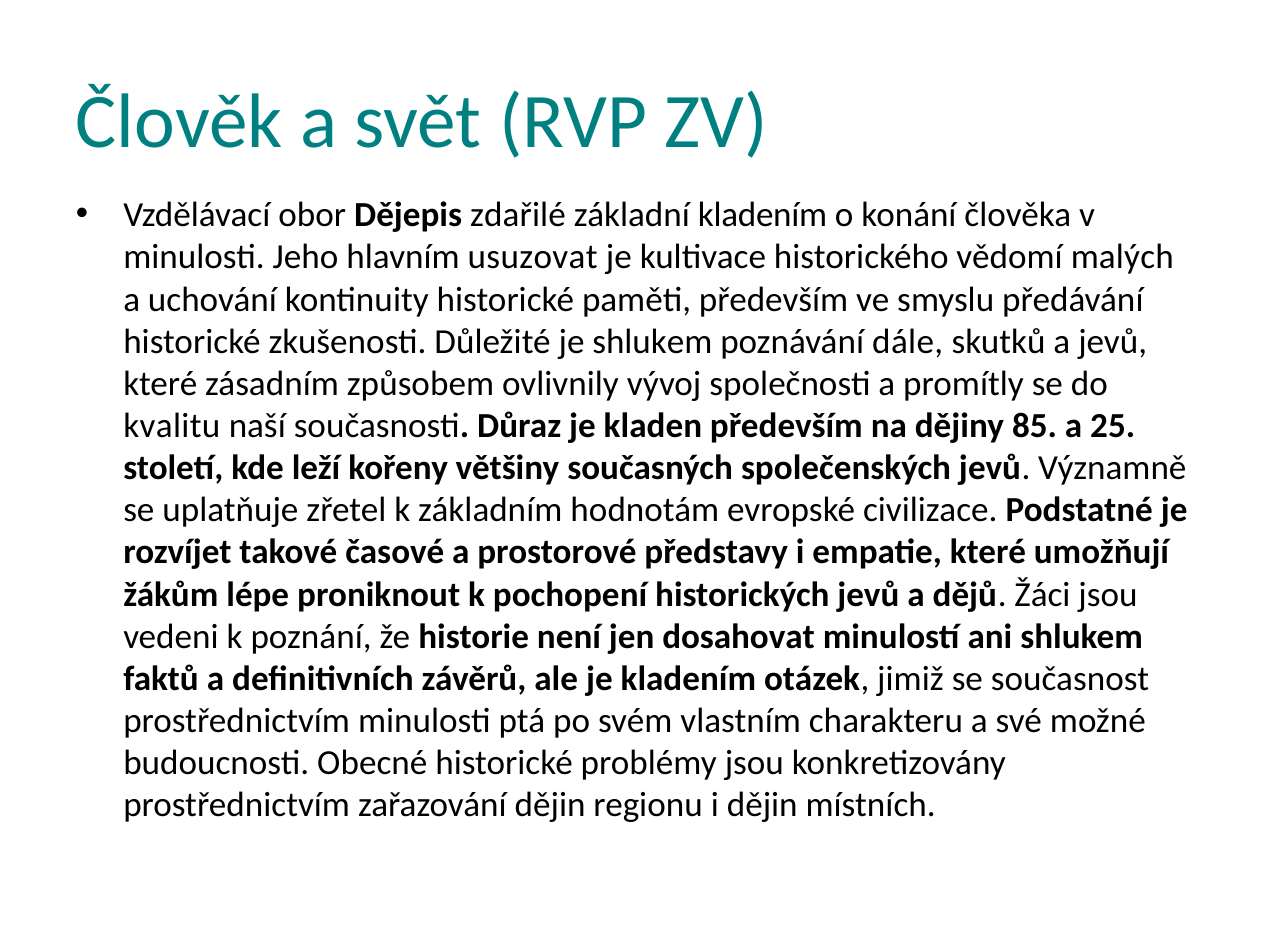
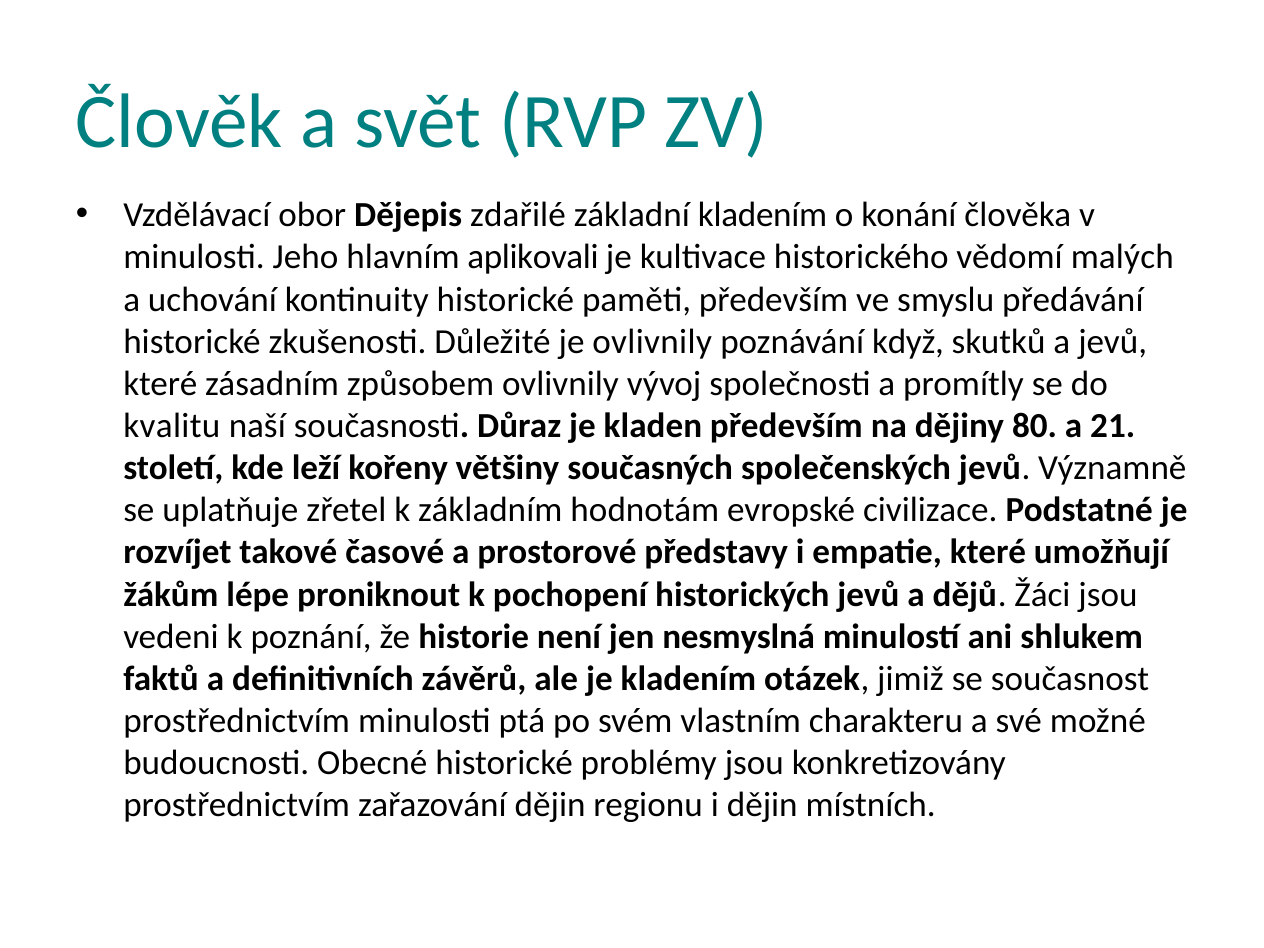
usuzovat: usuzovat -> aplikovali (533, 257)
je shlukem: shlukem -> ovlivnily (652, 342)
dále: dále -> když (908, 342)
85: 85 -> 80 (1035, 426)
25: 25 -> 21 (1113, 426)
dosahovat: dosahovat -> nesmyslná (739, 637)
